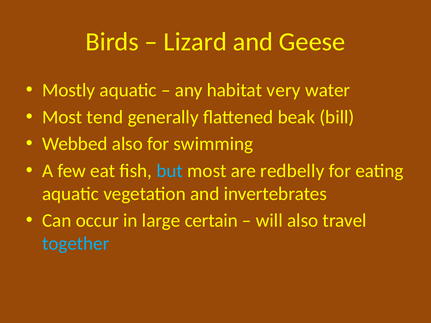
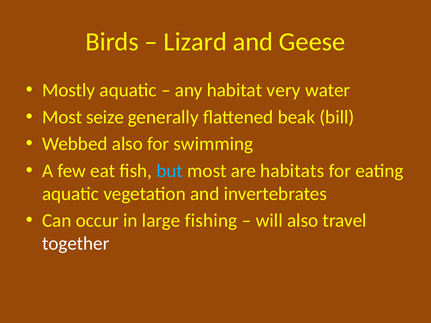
tend: tend -> seize (105, 117)
redbelly: redbelly -> habitats (292, 171)
certain: certain -> fishing (211, 221)
together colour: light blue -> white (76, 244)
